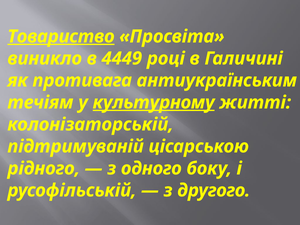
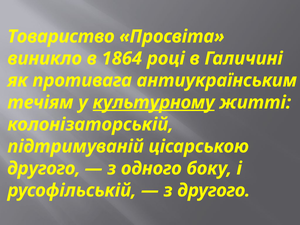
Товариство underline: present -> none (61, 36)
4449: 4449 -> 1864 (122, 58)
рідного: рідного -> другого (44, 168)
